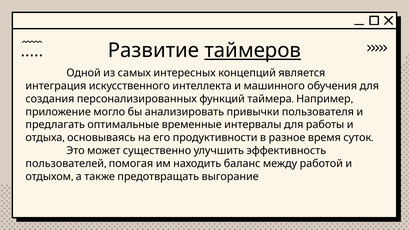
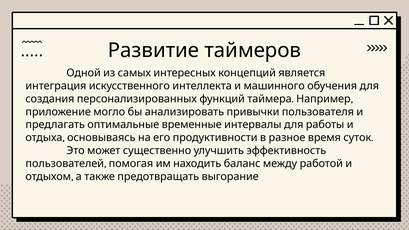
таймеров underline: present -> none (253, 51)
